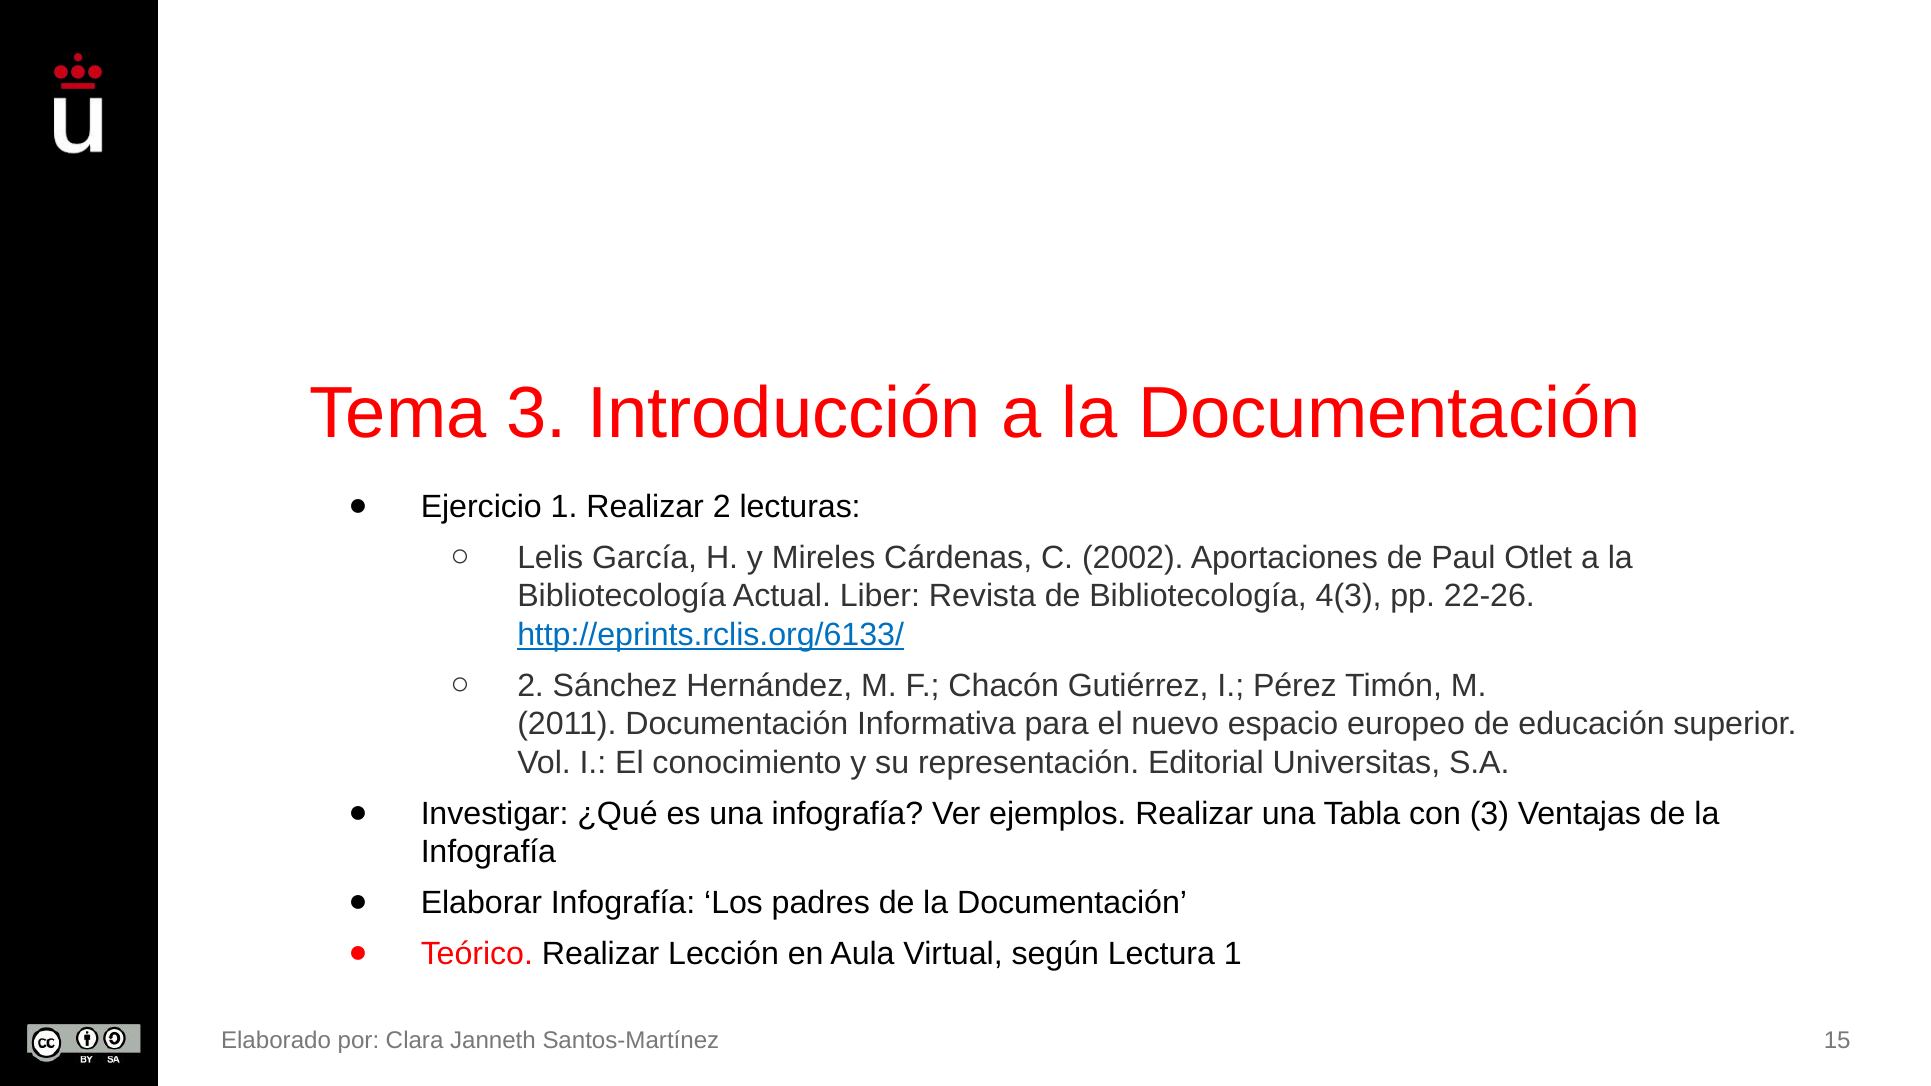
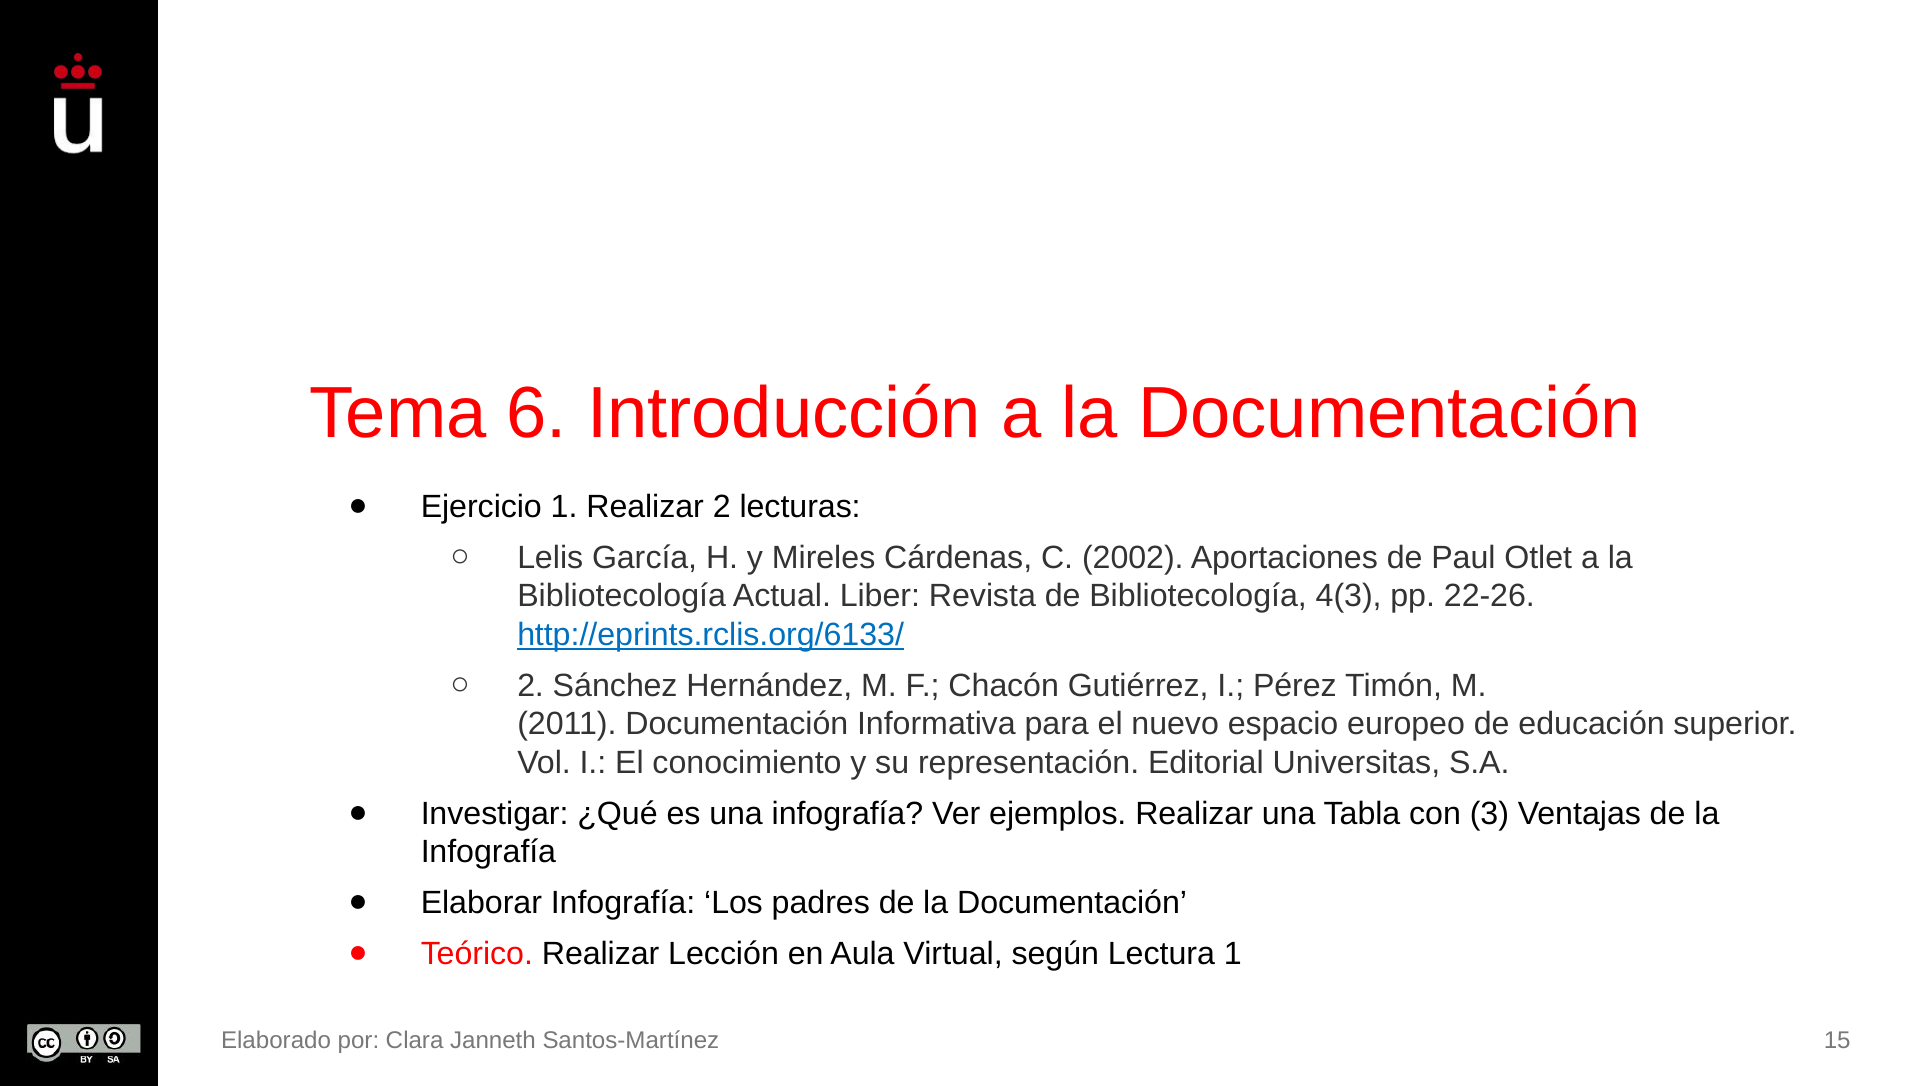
Tema 3: 3 -> 6 (537, 413)
